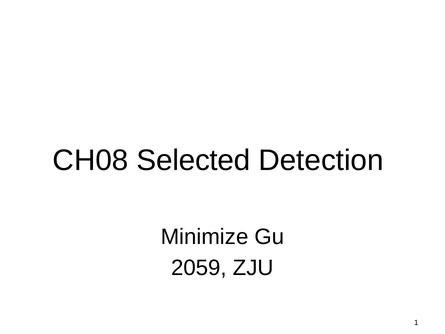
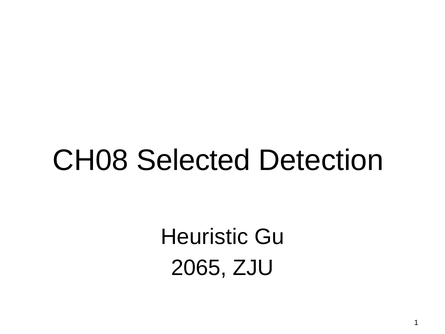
Minimize: Minimize -> Heuristic (204, 237)
2059: 2059 -> 2065 (199, 268)
